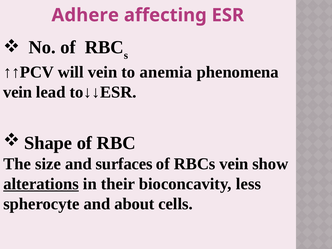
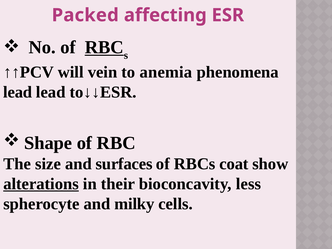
Adhere: Adhere -> Packed (85, 15)
RBC underline: none -> present (104, 47)
vein: vein -> lead (18, 92)
RBCs vein: vein -> coat (234, 164)
about: about -> milky (134, 204)
